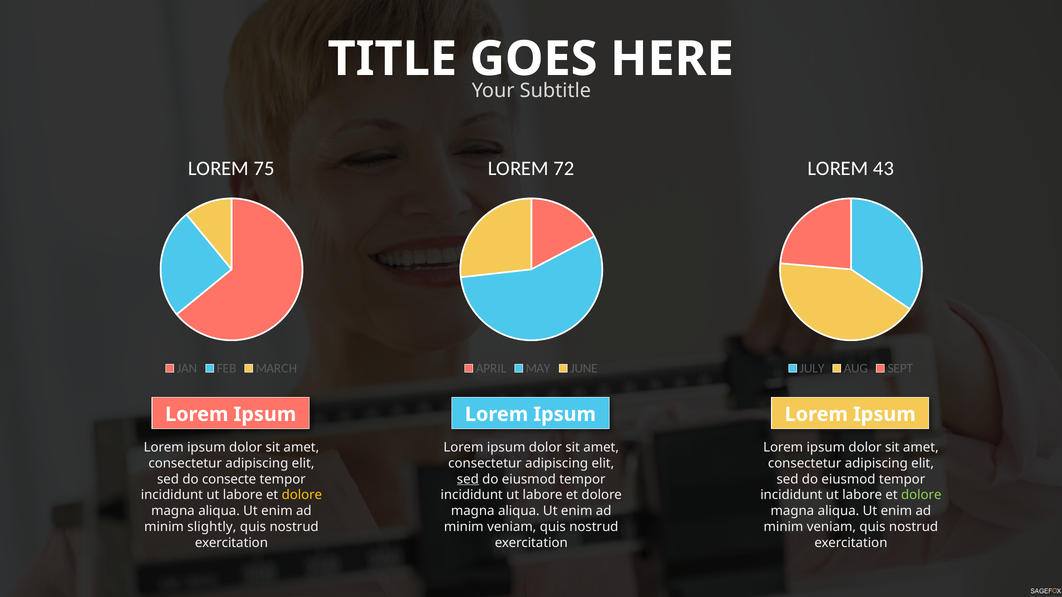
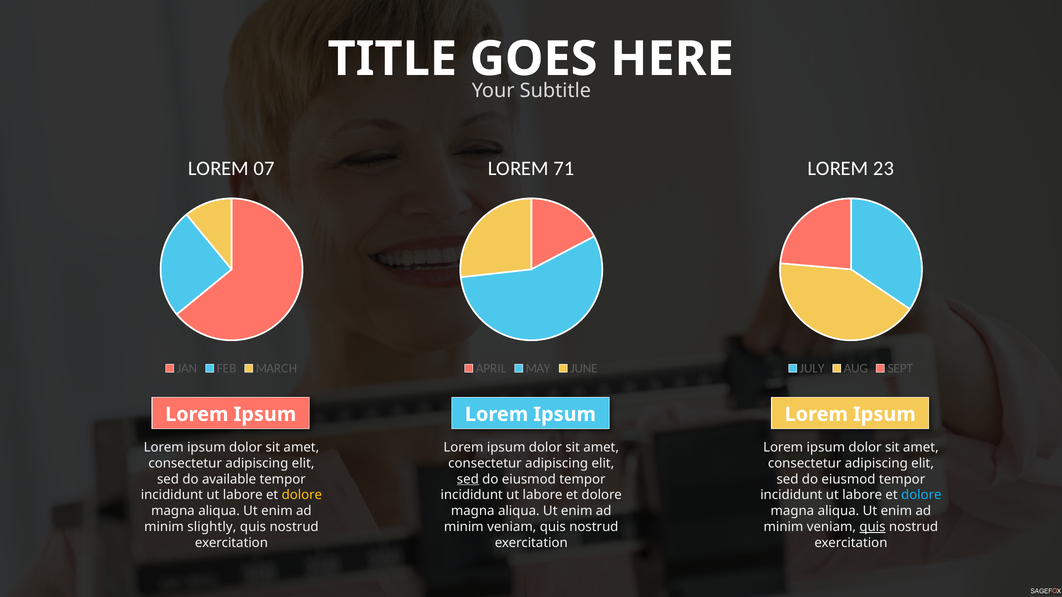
75: 75 -> 07 (264, 169)
72: 72 -> 71 (564, 169)
43: 43 -> 23 (883, 169)
consecte: consecte -> available (229, 479)
dolore colour: light green -> light blue (921, 495)
quis underline: none -> present (872, 527)
